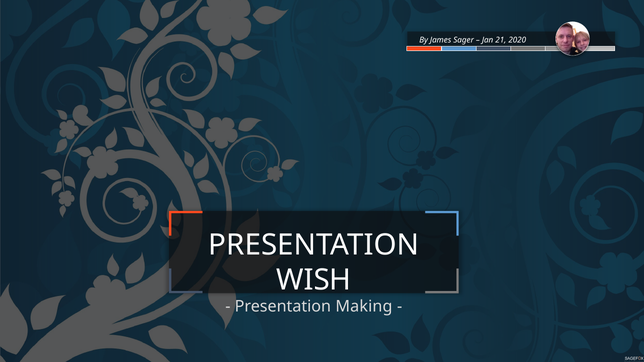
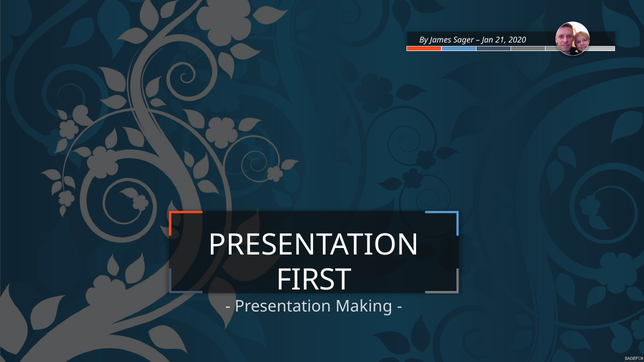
WISH: WISH -> FIRST (314, 280)
